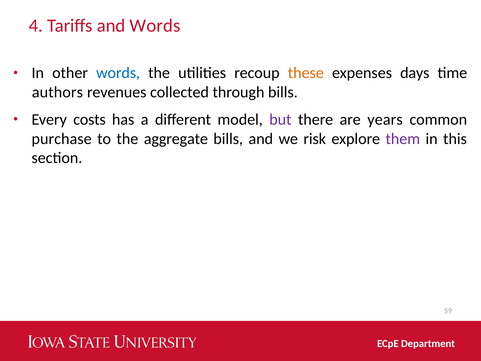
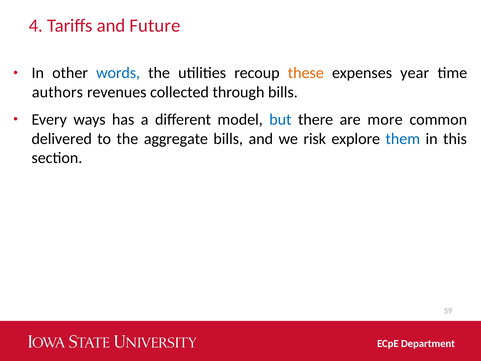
and Words: Words -> Future (155, 26)
days: days -> year (415, 73)
costs: costs -> ways (90, 119)
but colour: purple -> blue (280, 119)
years: years -> more (385, 119)
purchase: purchase -> delivered (62, 139)
them colour: purple -> blue (403, 139)
